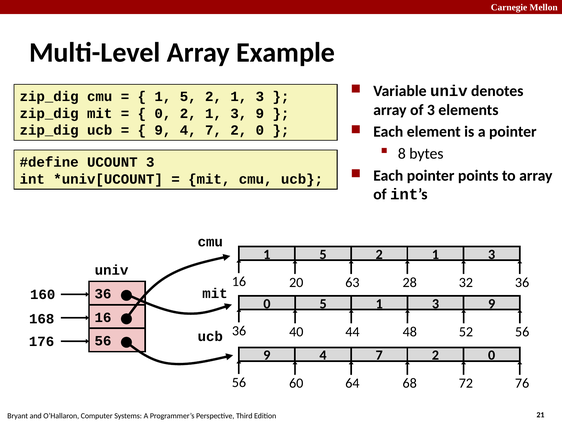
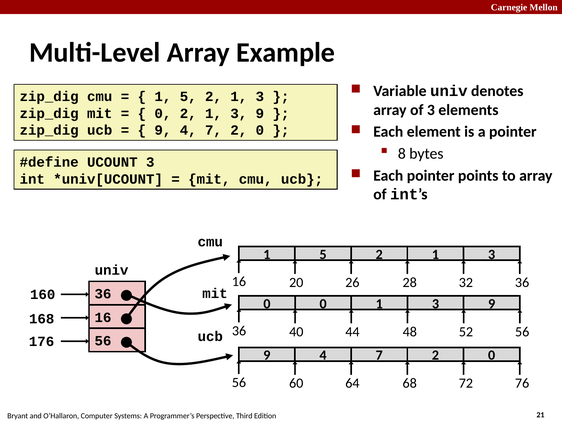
63: 63 -> 26 (352, 282)
0 5: 5 -> 0 (323, 303)
